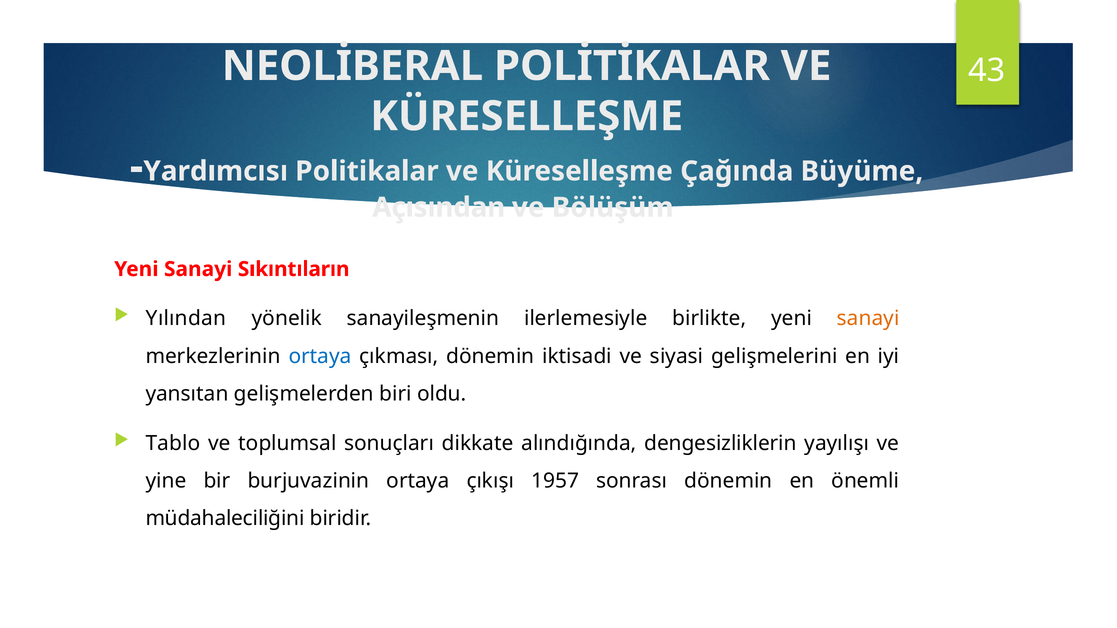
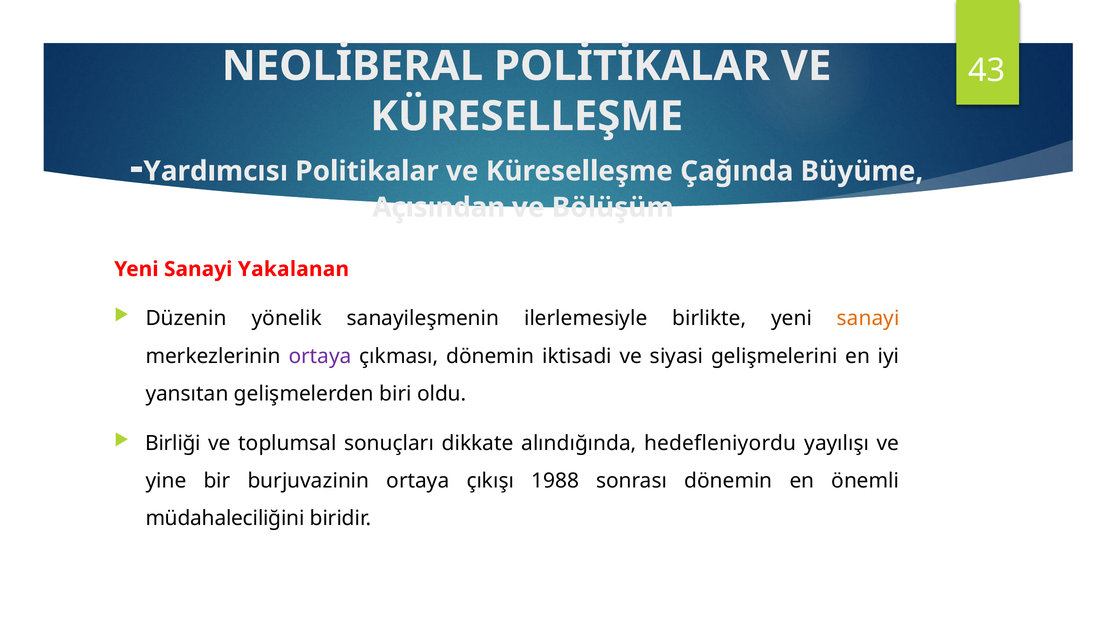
Sıkıntıların: Sıkıntıların -> Yakalanan (293, 269)
Yılından: Yılından -> Düzenin (186, 319)
ortaya colour: blue -> purple (320, 356)
Tablo: Tablo -> Birliği (173, 443)
dengesizliklerin: dengesizliklerin -> hedefleniyordu (720, 443)
1957: 1957 -> 1988 (555, 481)
